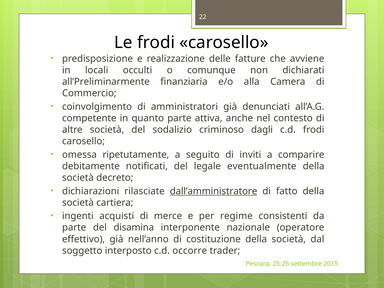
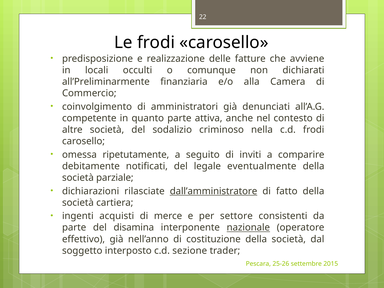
dagli: dagli -> nella (262, 130)
decreto: decreto -> parziale (115, 178)
regime: regime -> settore (236, 216)
nazionale underline: none -> present (248, 228)
occorre: occorre -> sezione (190, 251)
